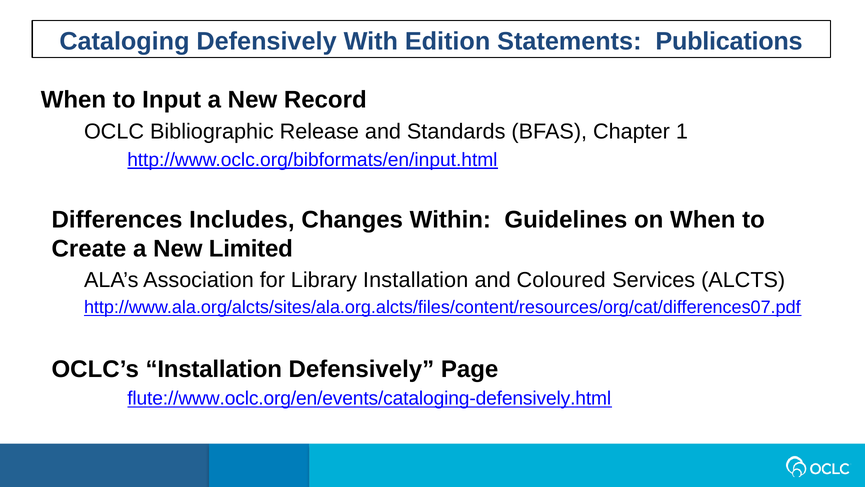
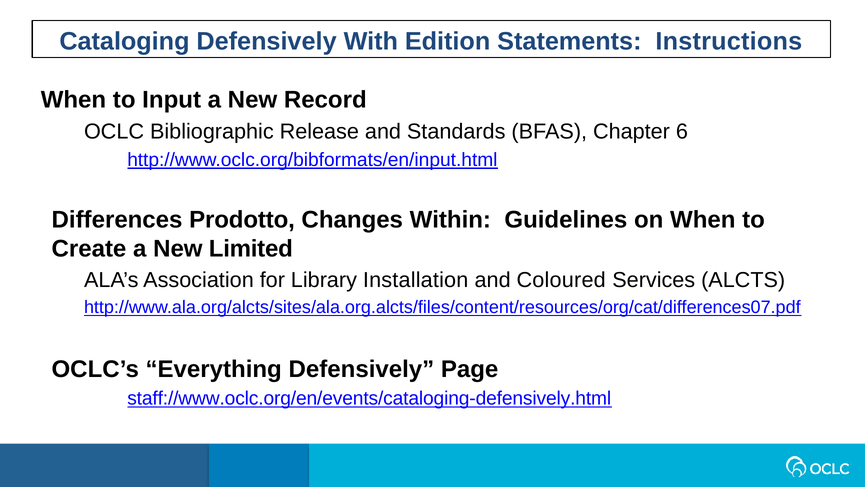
Publications: Publications -> Instructions (729, 42)
1: 1 -> 6 (682, 131)
Includes: Includes -> Prodotto (242, 220)
OCLC’s Installation: Installation -> Everything (214, 369)
flute://www.oclc.org/en/events/cataloging-defensively.html: flute://www.oclc.org/en/events/cataloging-defensively.html -> staff://www.oclc.org/en/events/cataloging-defensively.html (369, 398)
